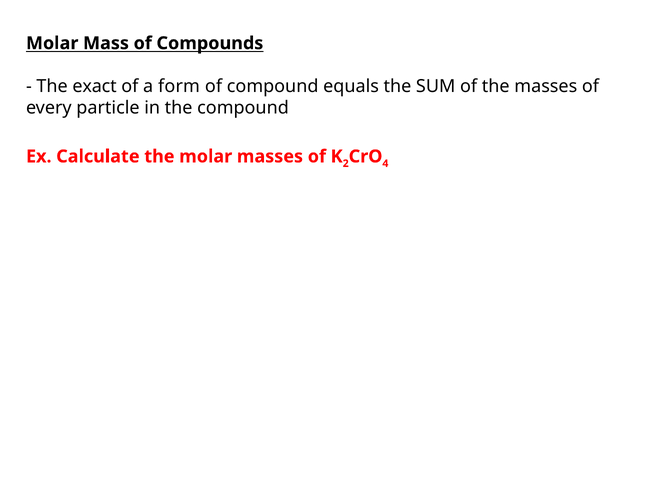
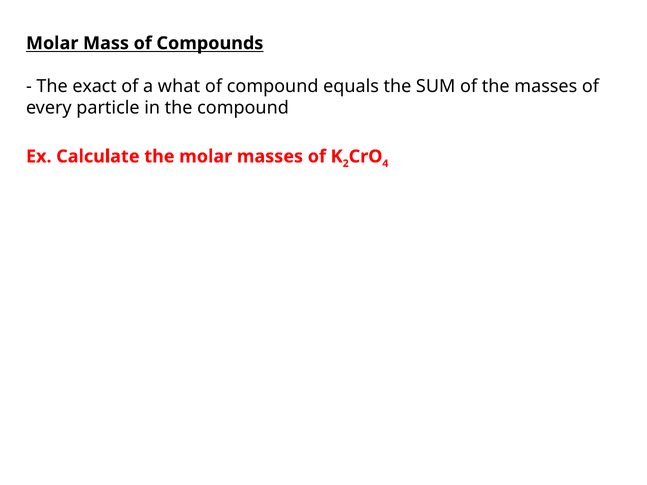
form: form -> what (179, 86)
